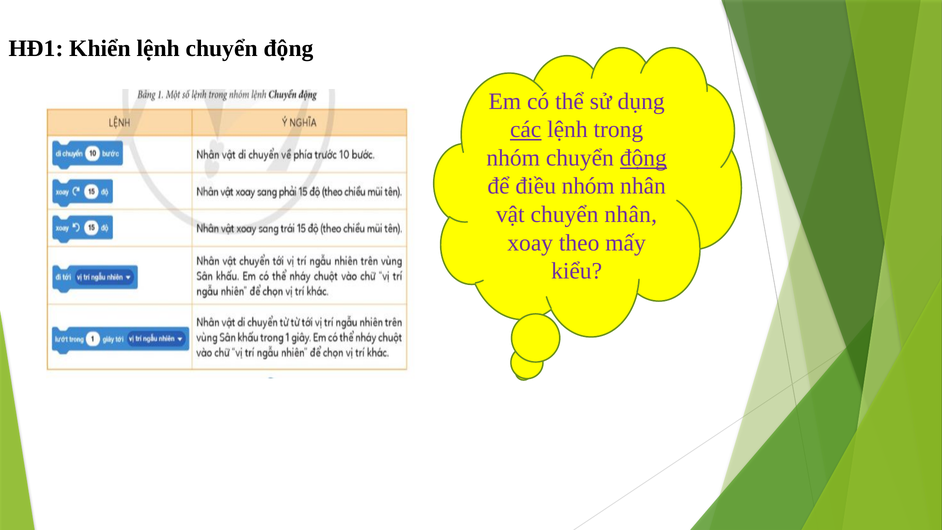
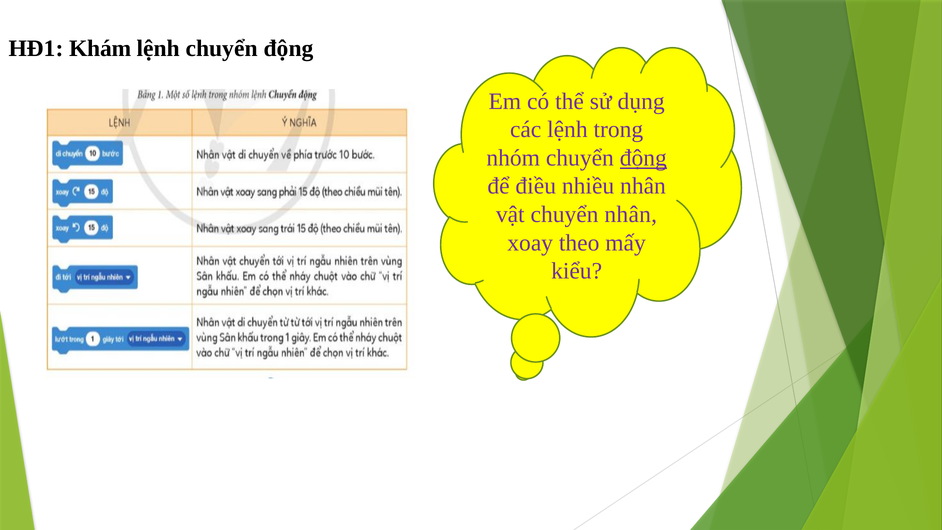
Khiển: Khiển -> Khám (100, 48)
các underline: present -> none (526, 130)
điều nhóm: nhóm -> nhiều (588, 186)
